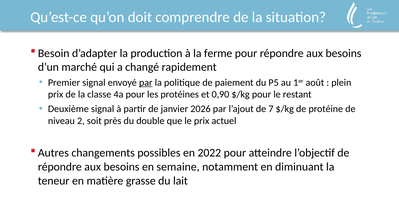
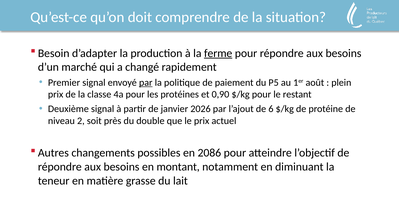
ferme underline: none -> present (218, 53)
7: 7 -> 6 (271, 109)
2022: 2022 -> 2086 (209, 153)
semaine: semaine -> montant (178, 167)
